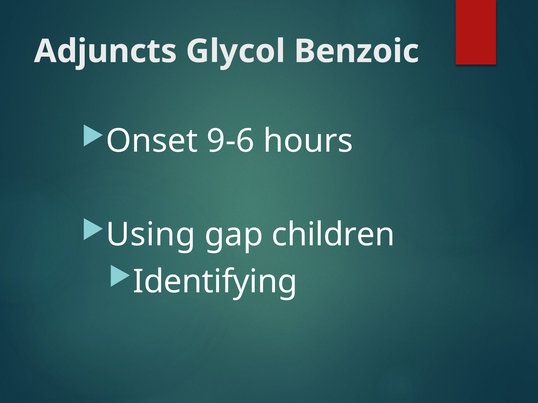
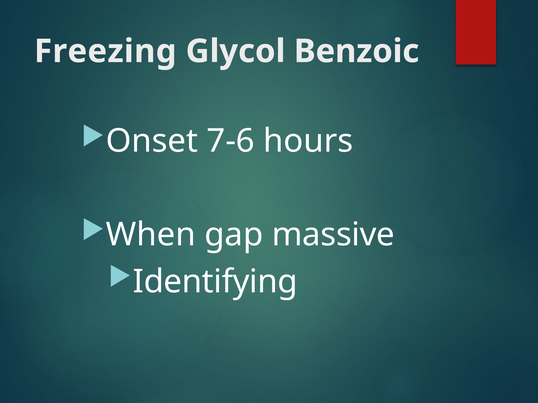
Adjuncts: Adjuncts -> Freezing (105, 51)
9-6: 9-6 -> 7-6 (231, 141)
Using: Using -> When (151, 235)
children: children -> massive (333, 235)
